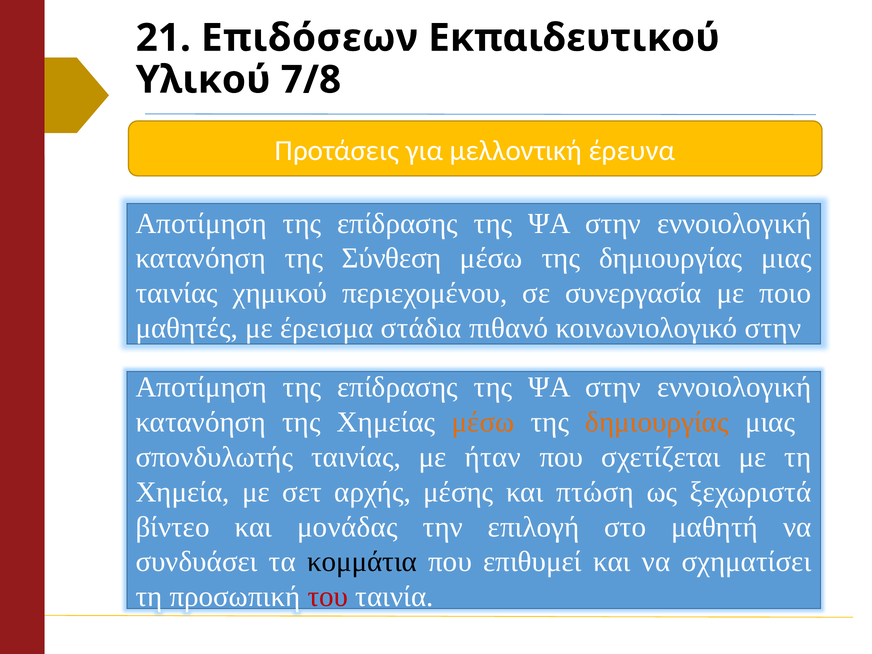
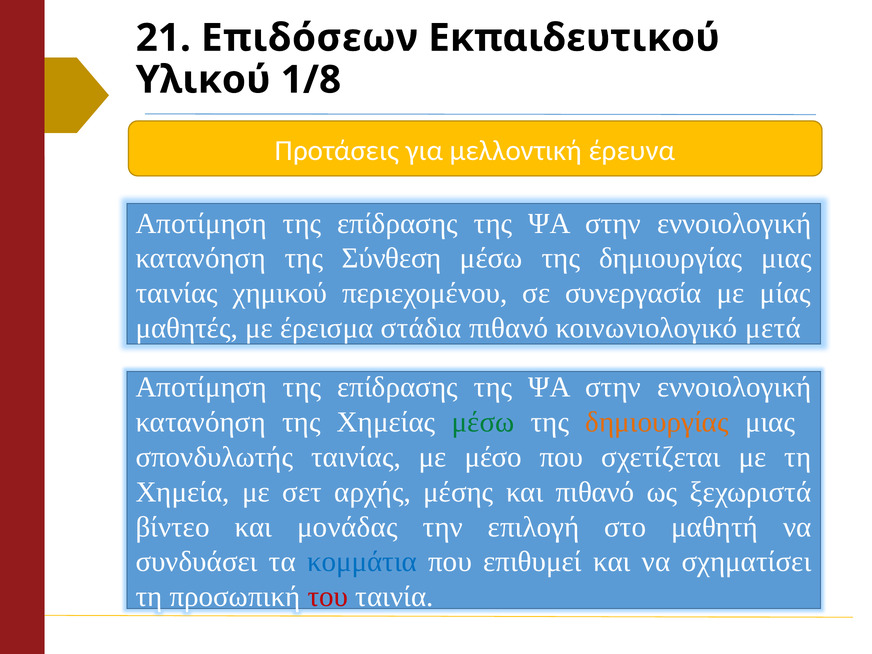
7/8: 7/8 -> 1/8 (311, 80)
ποιο: ποιο -> μίας (785, 293)
κοινωνιολογικό στην: στην -> μετά (773, 328)
μέσω colour: orange -> green (483, 422)
ήταν: ήταν -> μέσο (493, 457)
και πτώση: πτώση -> πιθανό (595, 492)
κομμάτια colour: black -> blue (362, 562)
